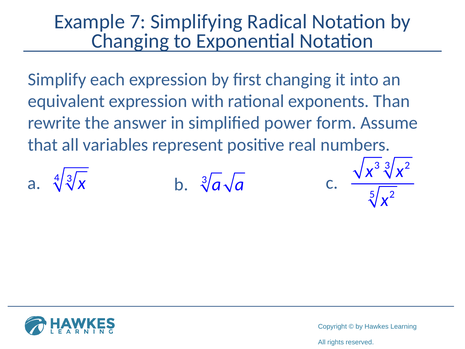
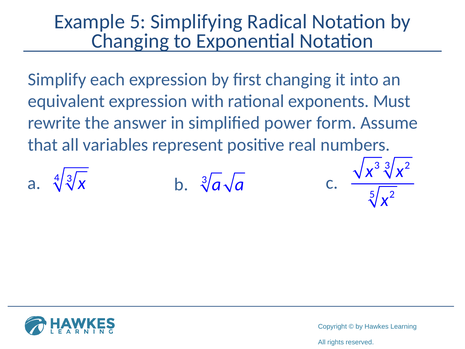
Example 7: 7 -> 5 (138, 22)
Than: Than -> Must (392, 101)
